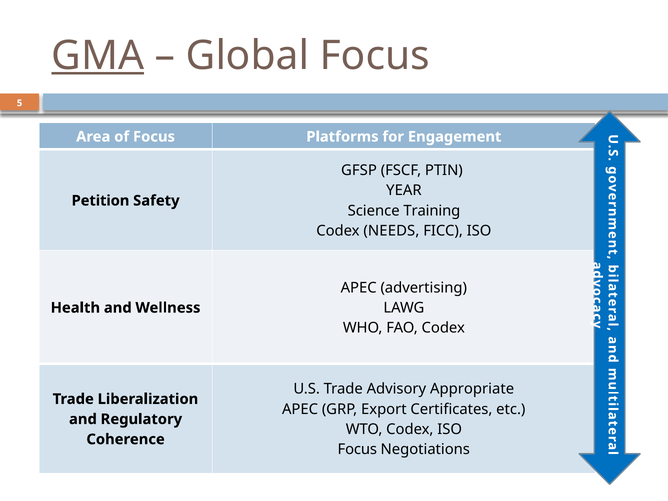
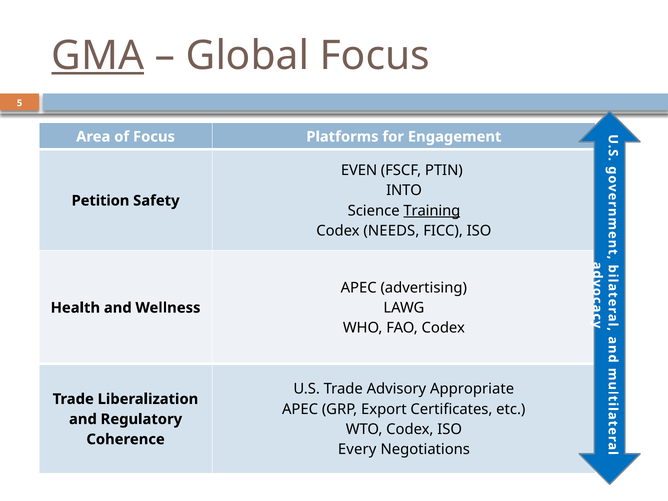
GFSP: GFSP -> EVEN (359, 170)
YEAR: YEAR -> INTO (404, 191)
Training underline: none -> present (432, 211)
Focus: Focus -> Every (357, 449)
